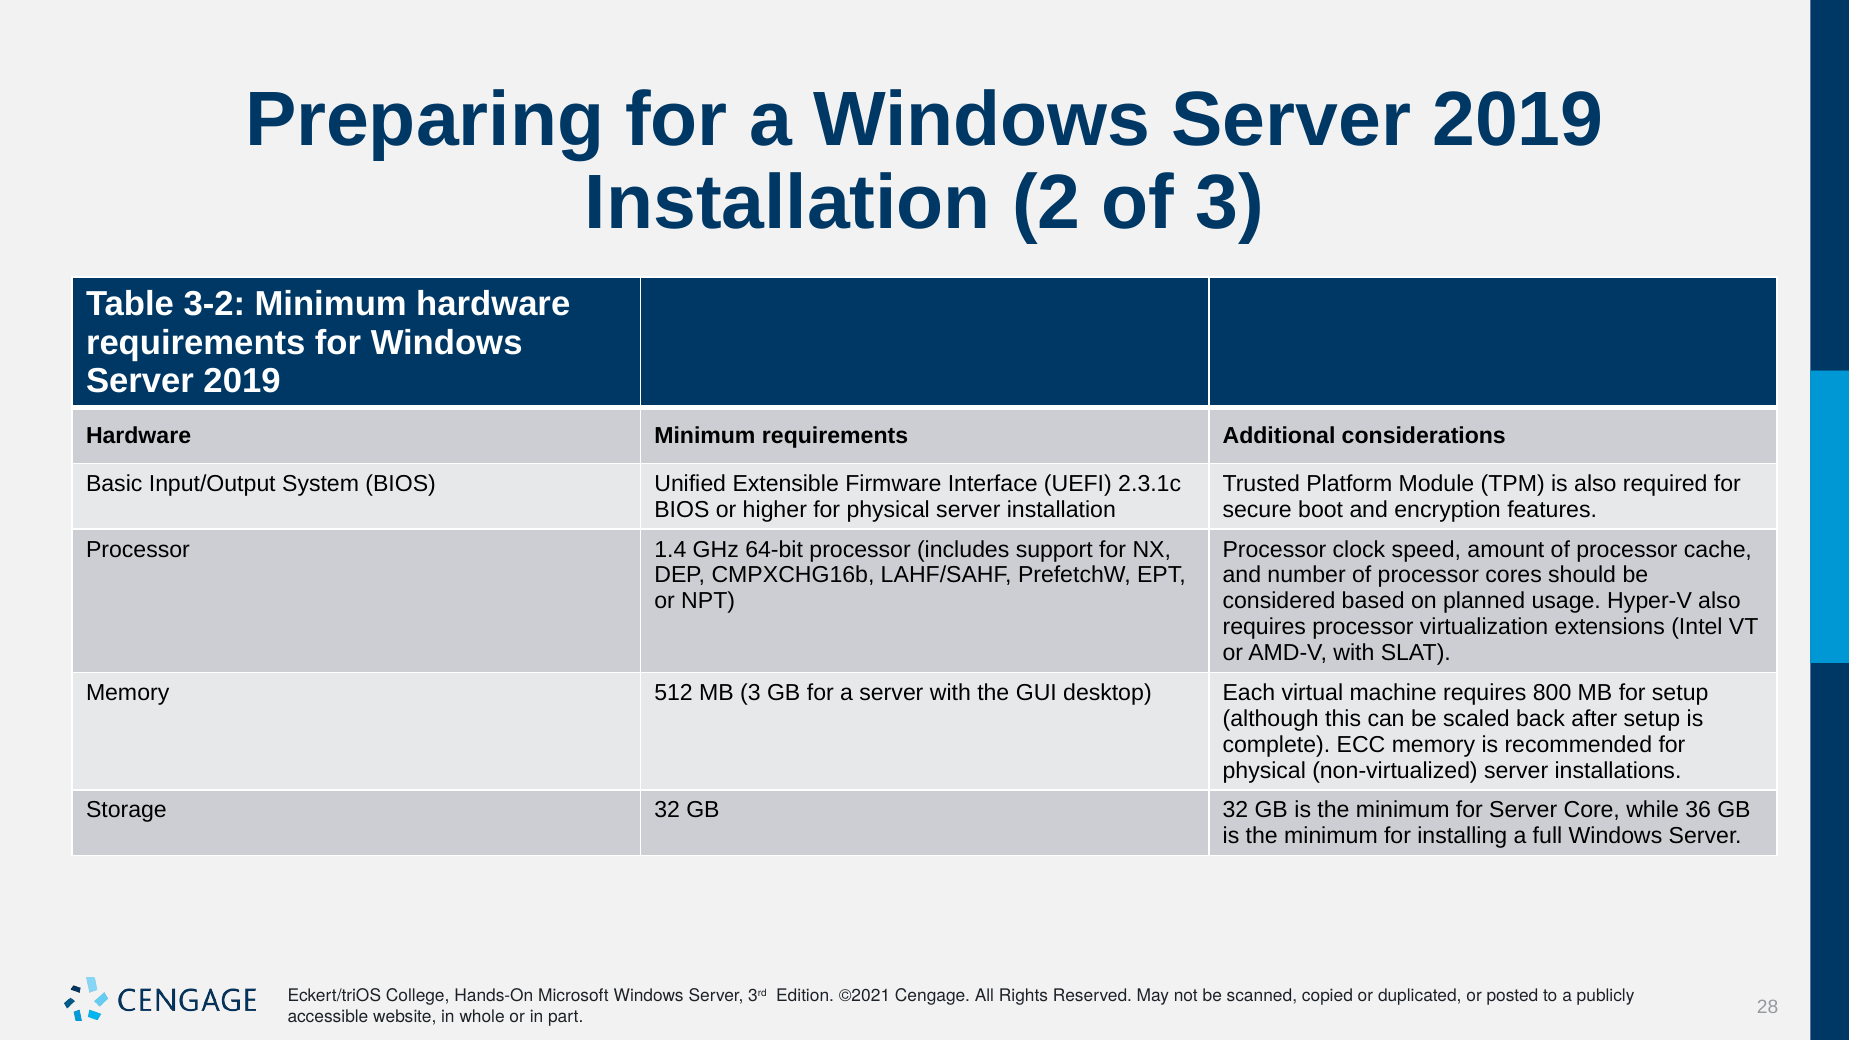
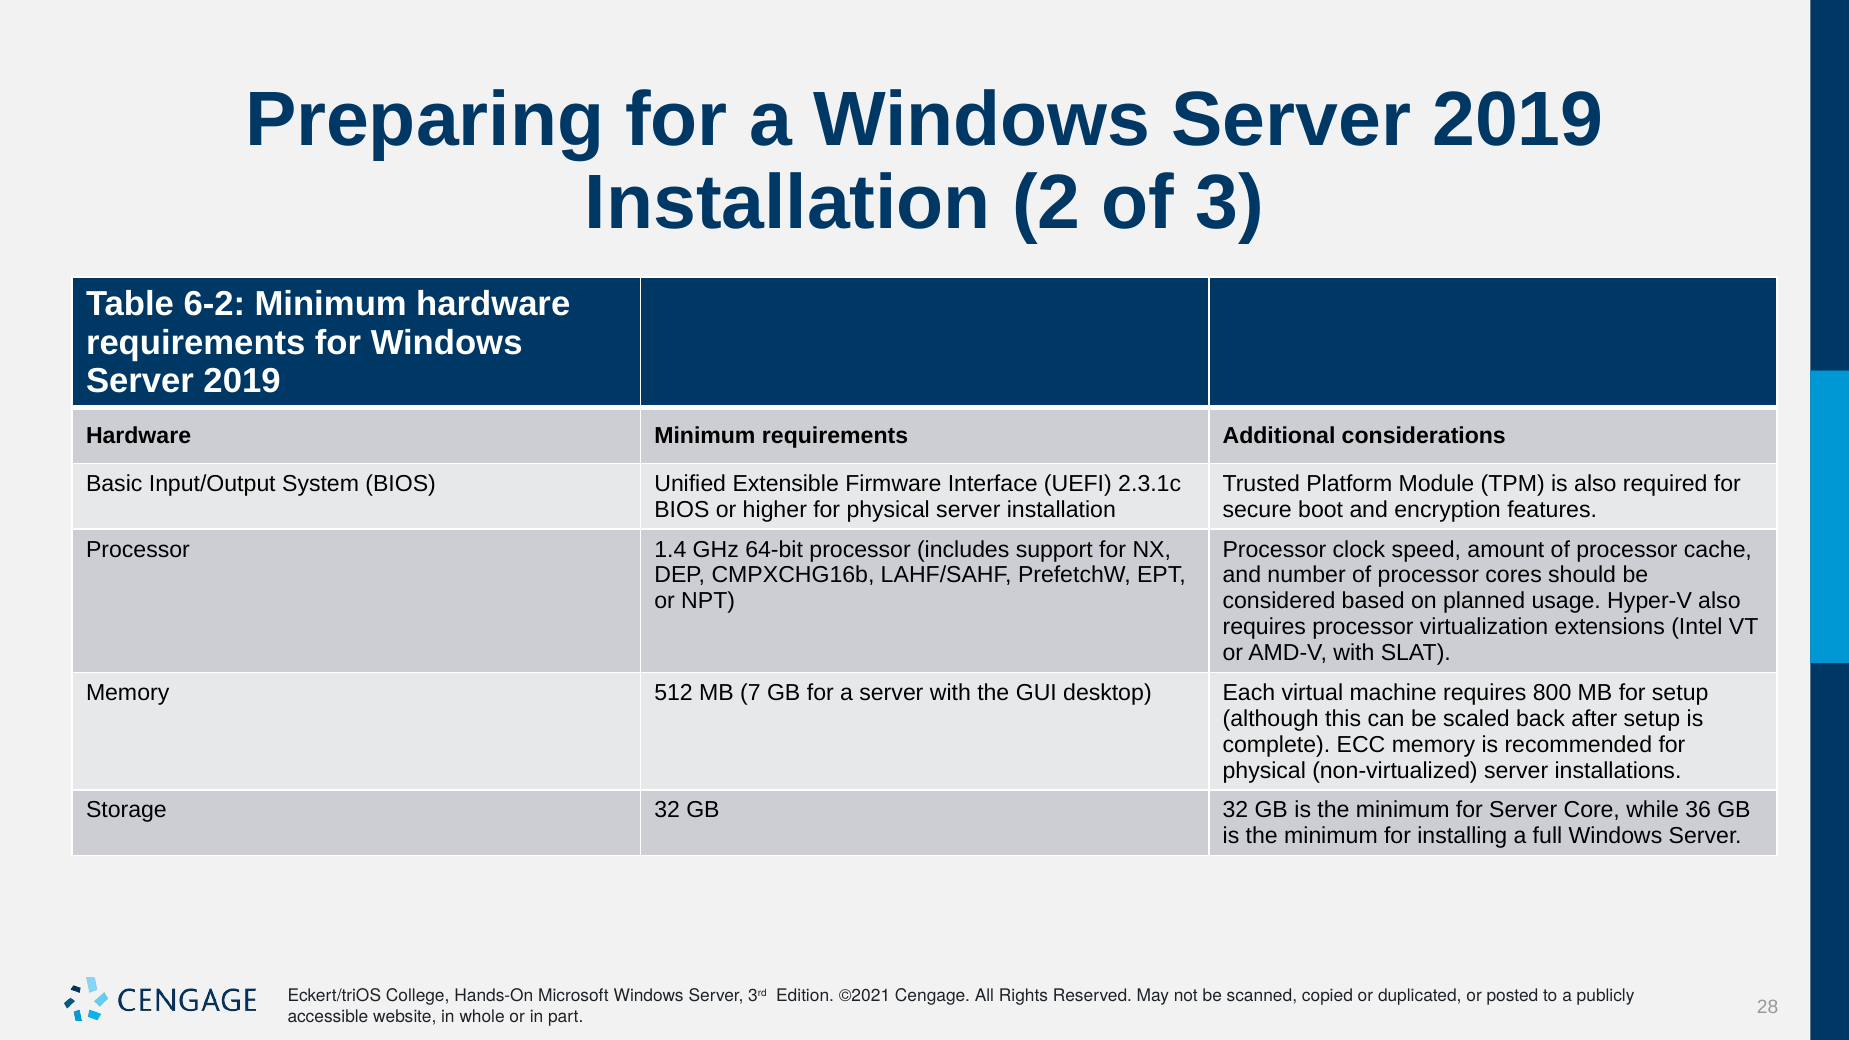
3-2: 3-2 -> 6-2 (214, 304)
MB 3: 3 -> 7 (750, 693)
